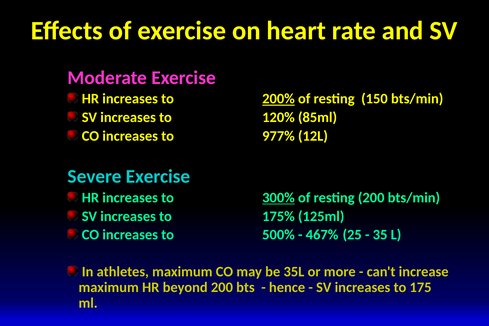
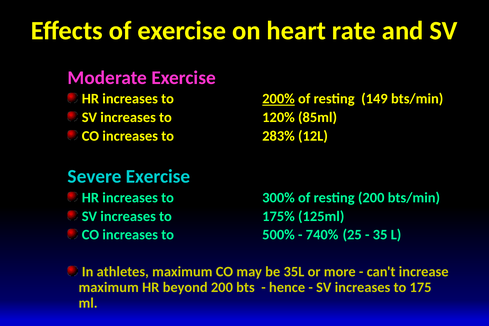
150: 150 -> 149 (374, 99)
977%: 977% -> 283% (278, 136)
300% underline: present -> none (278, 198)
467%: 467% -> 740% (322, 235)
